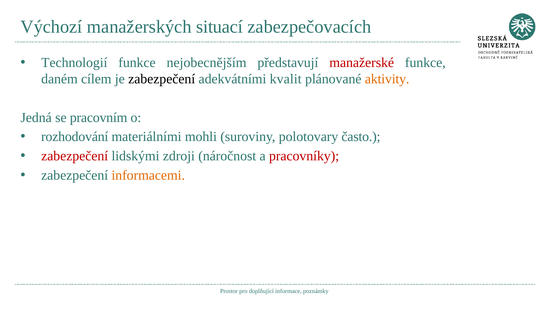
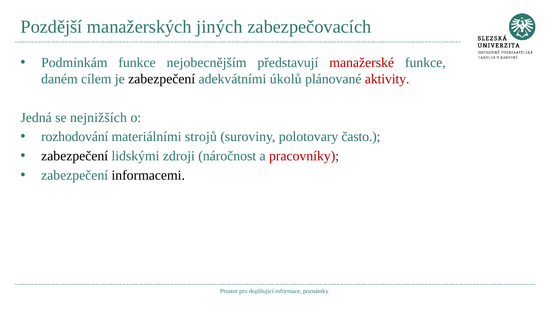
Výchozí: Výchozí -> Pozdější (51, 27)
situací: situací -> jiných (219, 27)
Technologií: Technologií -> Podmínkám (74, 63)
kvalit: kvalit -> úkolů (286, 79)
aktivity colour: orange -> red (387, 79)
pracovním: pracovním -> nejnižších (98, 117)
mohli: mohli -> strojů (201, 137)
zabezpečení colour: red -> black (75, 156)
informacemi colour: orange -> black (148, 175)
